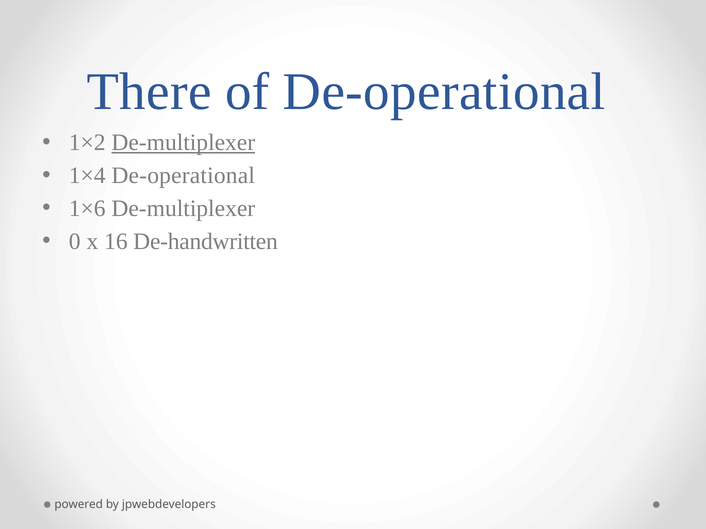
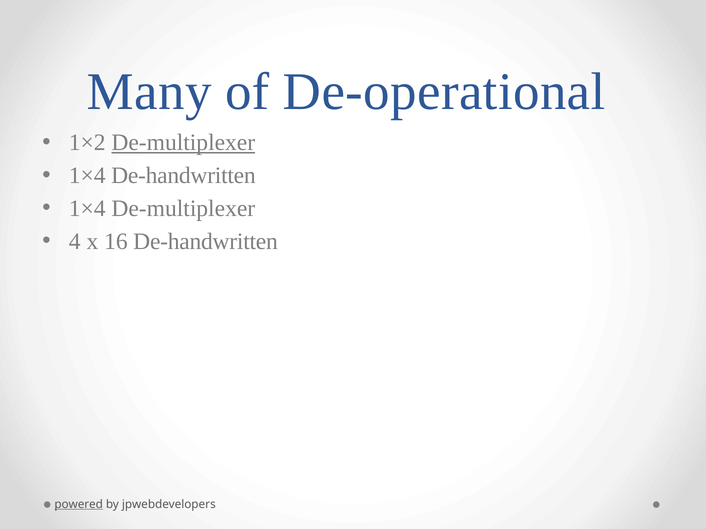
There: There -> Many (149, 92)
1×4 De-operational: De-operational -> De-handwritten (183, 176)
1×6: 1×6 -> 1×4 (87, 209)
0: 0 -> 4 (75, 242)
powered underline: none -> present (79, 505)
